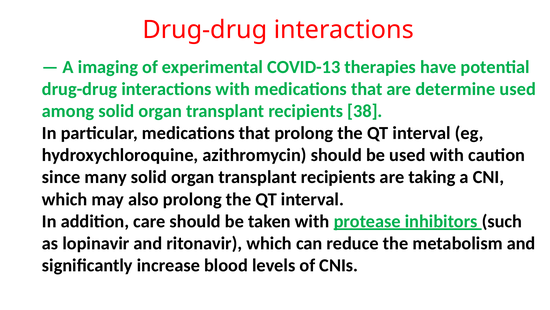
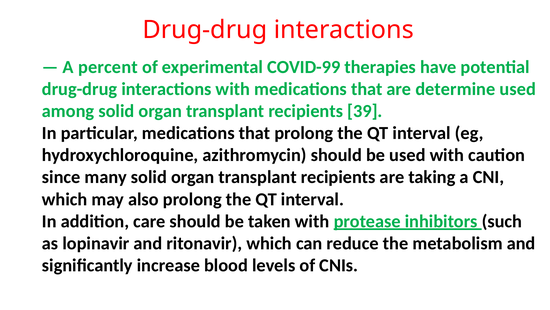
imaging: imaging -> percent (108, 67)
COVID-13: COVID-13 -> COVID-99 (304, 67)
38: 38 -> 39 (365, 111)
